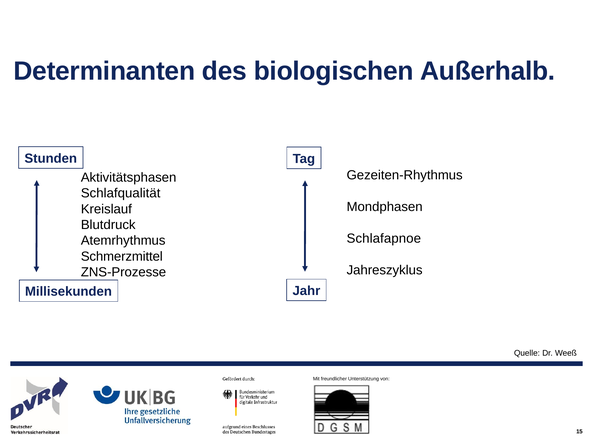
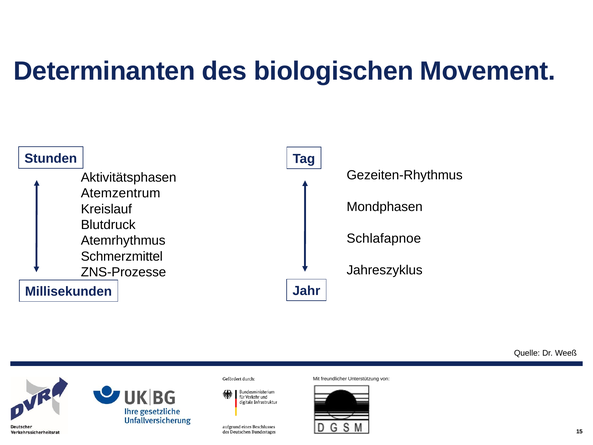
Außerhalb: Außerhalb -> Movement (488, 71)
Schlafqualität: Schlafqualität -> Atemzentrum (121, 193)
